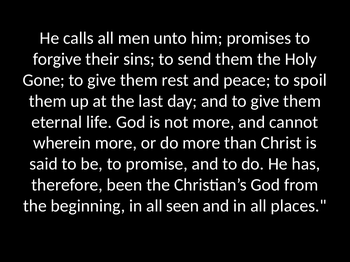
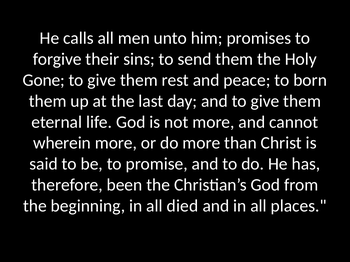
spoil: spoil -> born (310, 80)
seen: seen -> died (182, 206)
